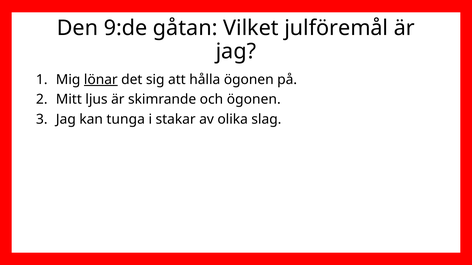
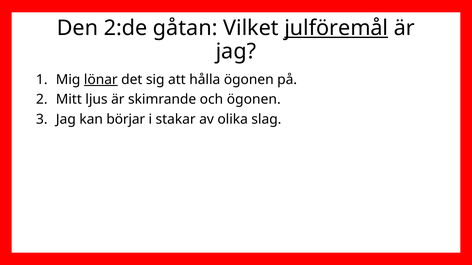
9:de: 9:de -> 2:de (126, 28)
julföremål underline: none -> present (336, 28)
tunga: tunga -> börjar (126, 119)
